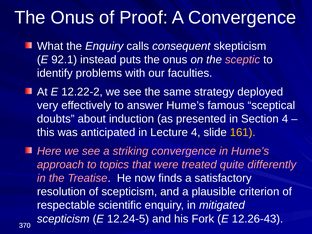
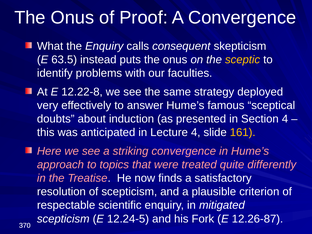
92.1: 92.1 -> 63.5 (64, 60)
sceptic colour: pink -> yellow (243, 60)
12.22-2: 12.22-2 -> 12.22-8 (82, 92)
12.26-43: 12.26-43 -> 12.26-87 (257, 219)
